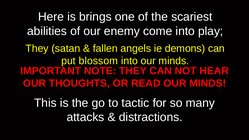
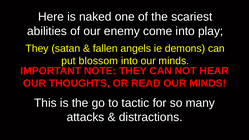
brings: brings -> naked (95, 17)
